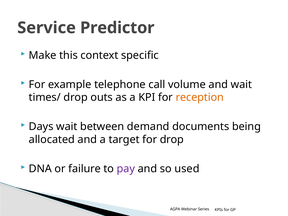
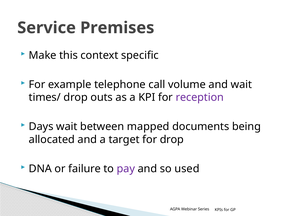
Predictor: Predictor -> Premises (117, 28)
reception colour: orange -> purple (200, 97)
demand: demand -> mapped (148, 127)
